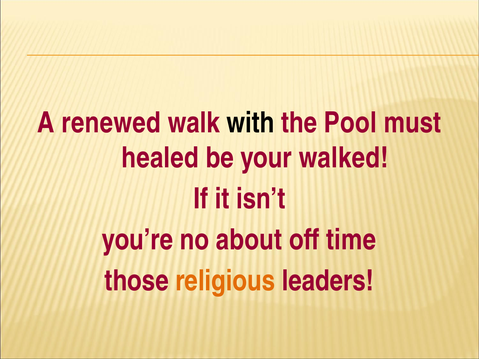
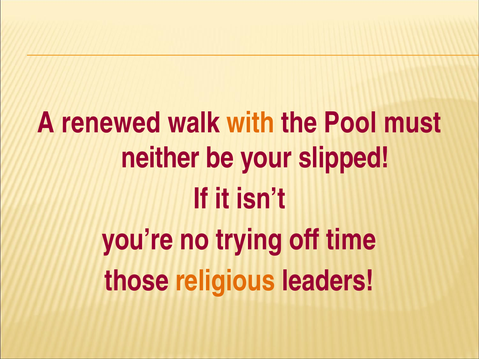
with colour: black -> orange (250, 123)
healed: healed -> neither (160, 158)
walked: walked -> slipped (344, 158)
about: about -> trying (249, 240)
